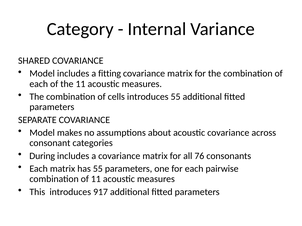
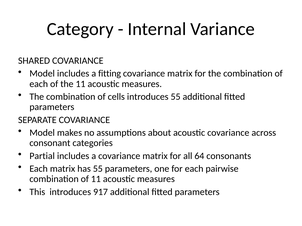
During: During -> Partial (42, 156)
76: 76 -> 64 (199, 156)
